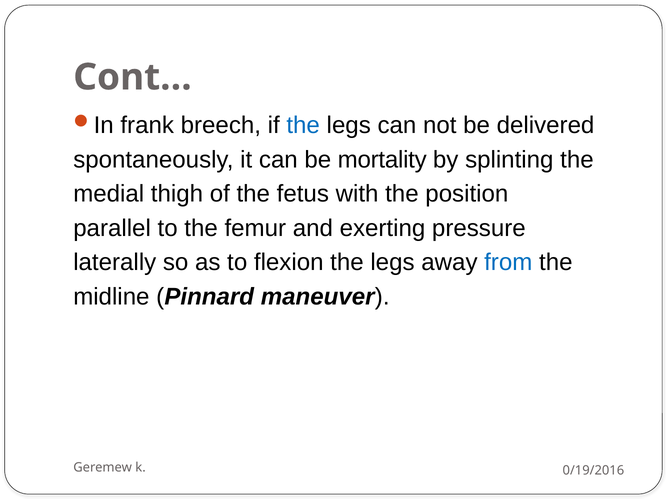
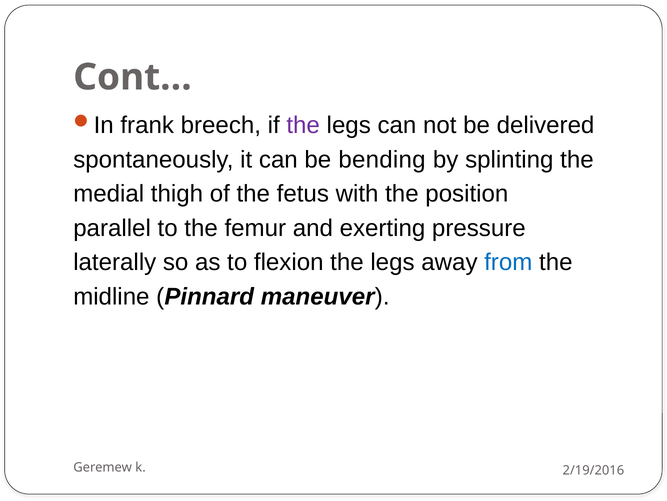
the colour: blue -> purple (303, 125)
mortality: mortality -> bending (382, 159)
0/19/2016: 0/19/2016 -> 2/19/2016 (593, 470)
